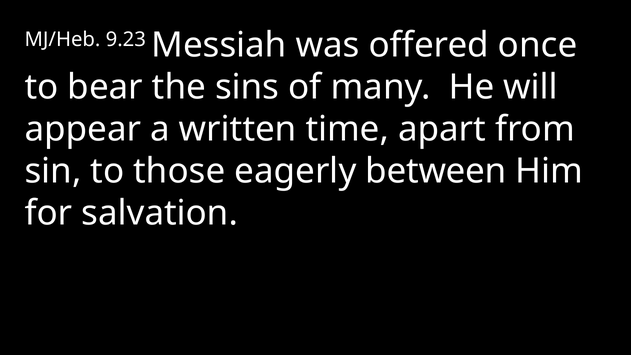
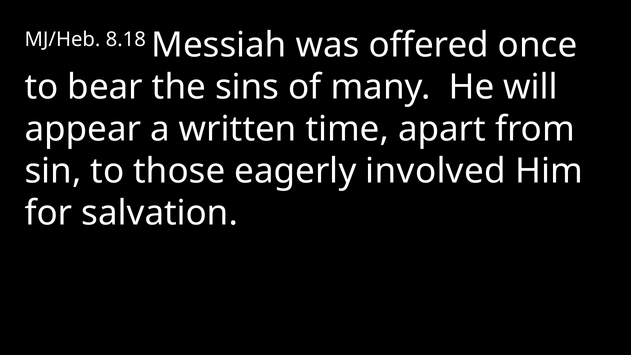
9.23: 9.23 -> 8.18 (126, 39)
between: between -> involved (436, 171)
